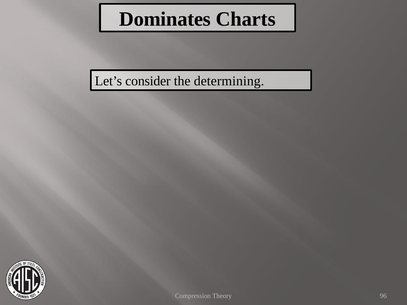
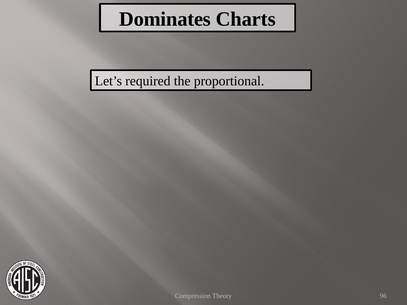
consider: consider -> required (148, 81)
determining: determining -> proportional (229, 81)
